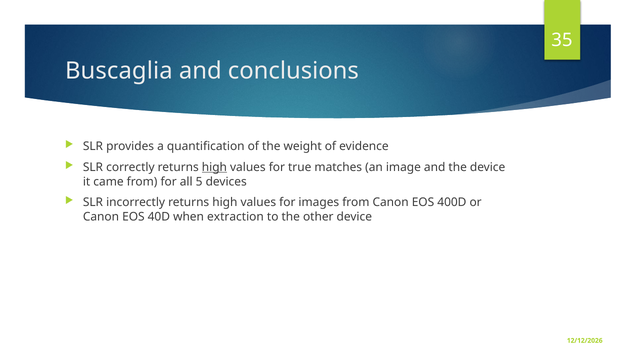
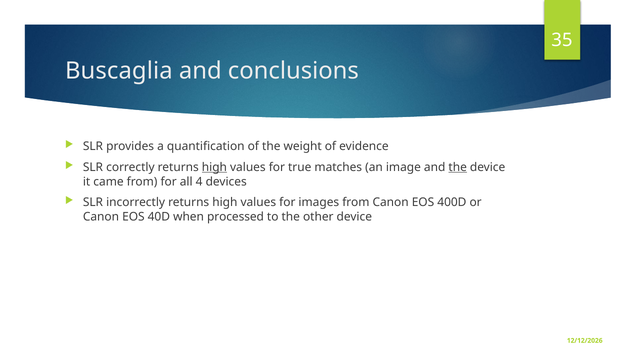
the underline: none -> present (458, 167)
5: 5 -> 4 (199, 181)
extraction: extraction -> processed (235, 217)
